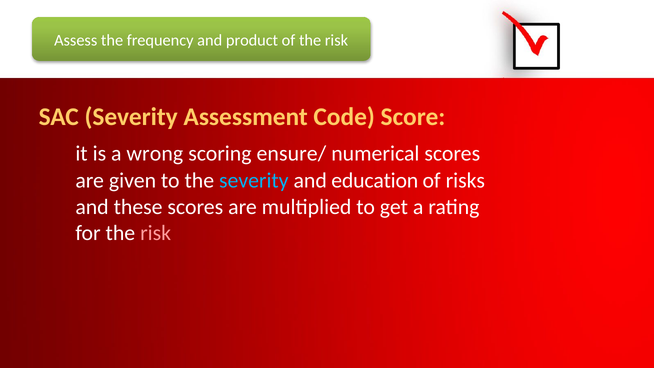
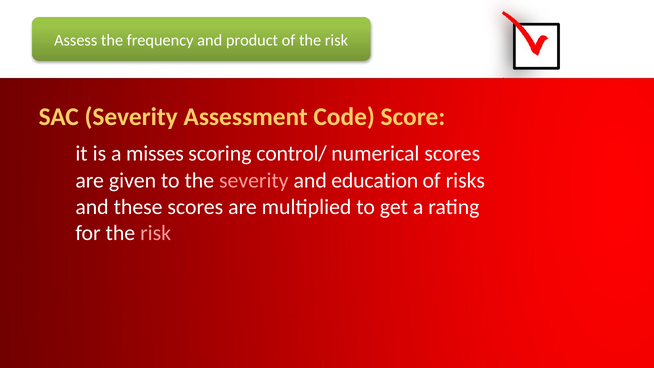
wrong: wrong -> misses (155, 154)
ensure/: ensure/ -> control/ (292, 154)
severity colour: light blue -> pink (254, 181)
